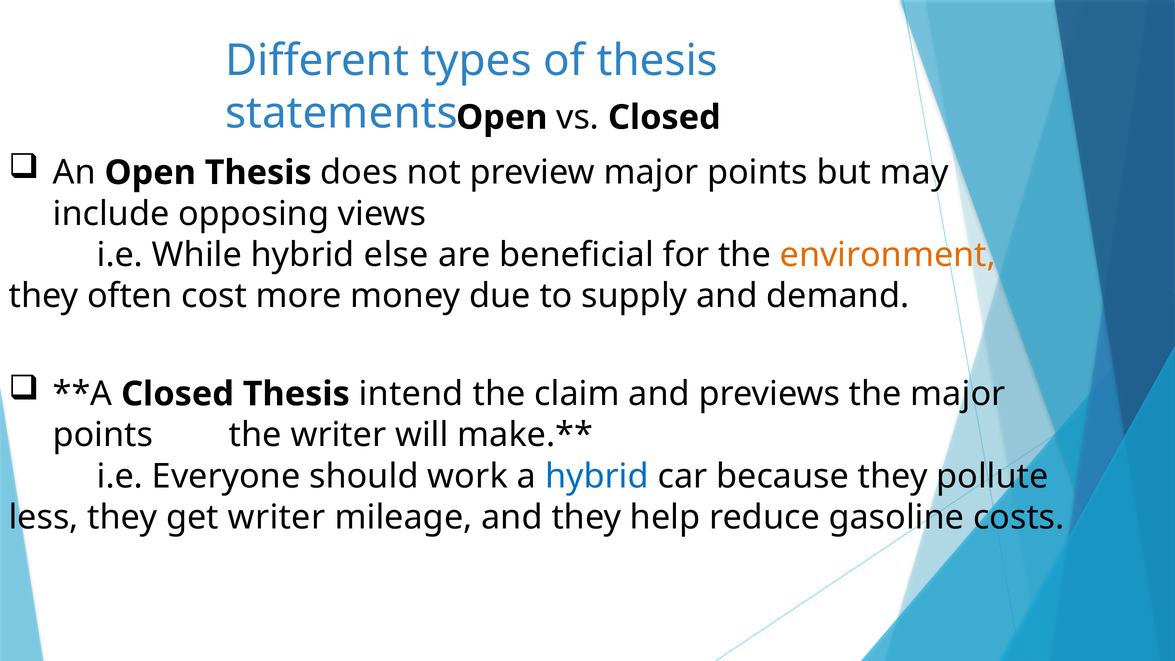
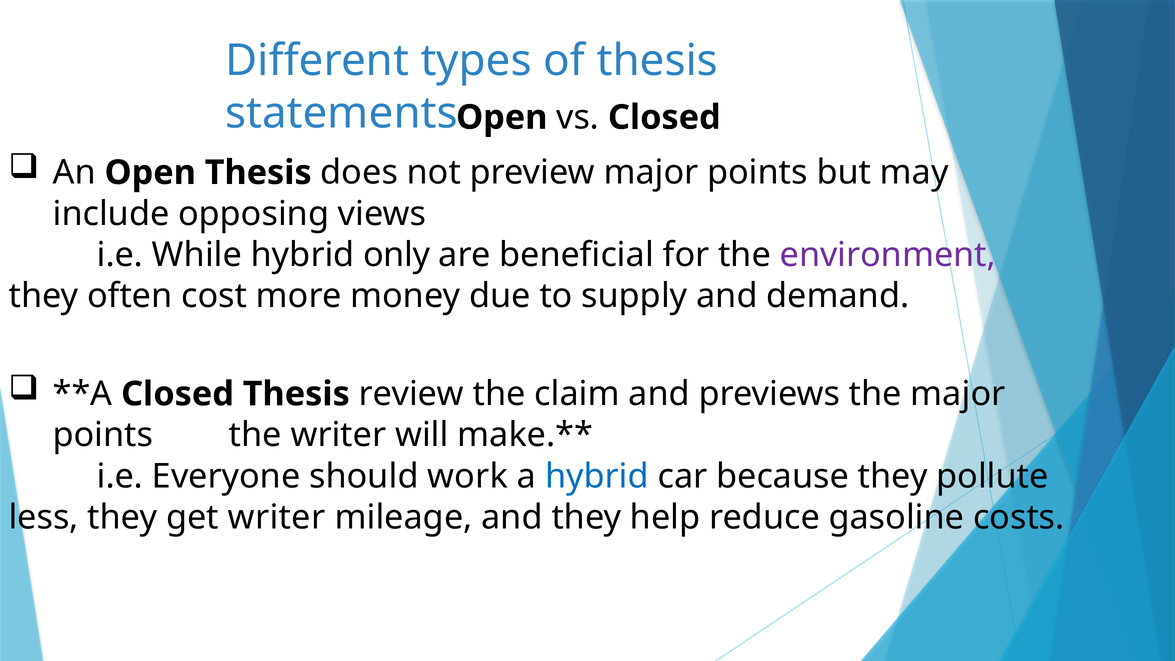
else: else -> only (397, 255)
environment colour: orange -> purple (888, 255)
intend: intend -> review (411, 394)
